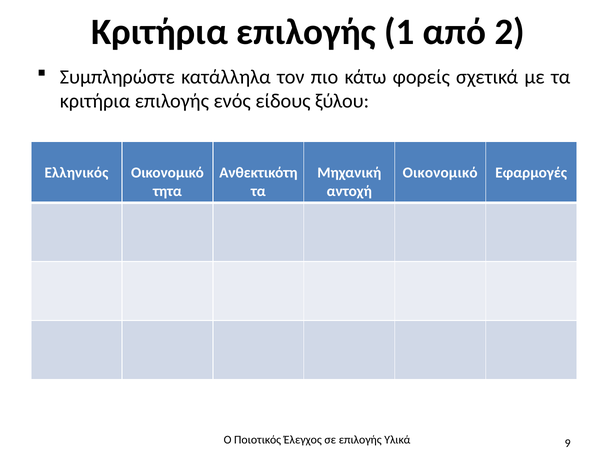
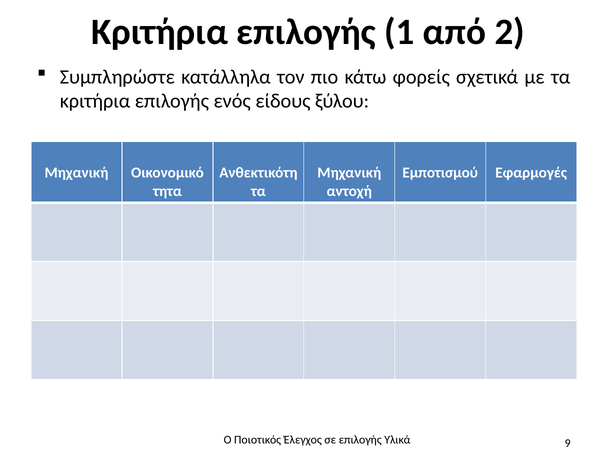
Ελληνικός: Ελληνικός -> Μηχανική (76, 173)
Οικονομικό: Οικονομικό -> Εμποτισμού (440, 173)
